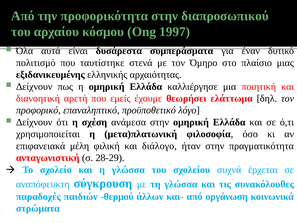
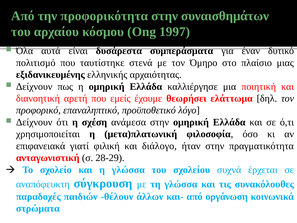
διαπροσωπικού: διαπροσωπικού -> συναισθημάτων (225, 16)
μέλη: μέλη -> γιατί (80, 146)
θερμού: θερμού -> θέλουν (117, 196)
